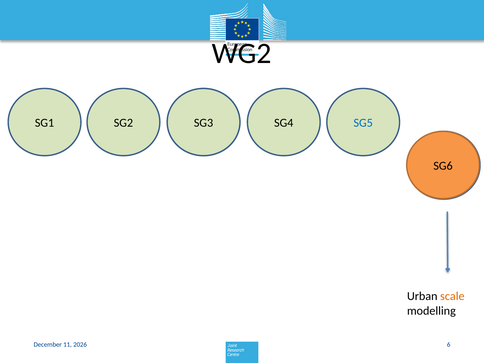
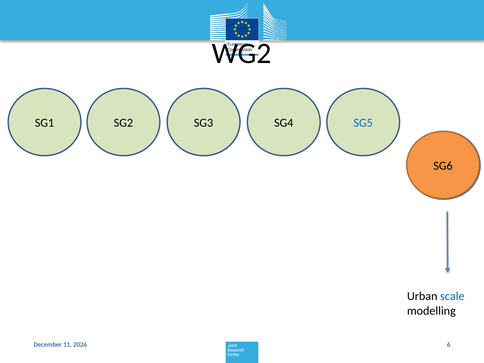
scale colour: orange -> blue (452, 296)
